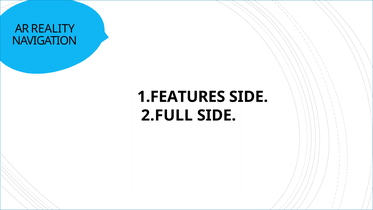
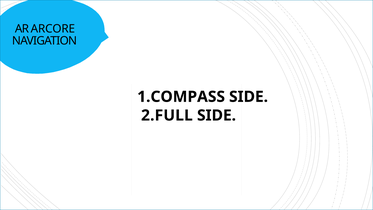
REALITY: REALITY -> ARCORE (53, 29)
1.FEATURES: 1.FEATURES -> 1.COMPASS (181, 97)
